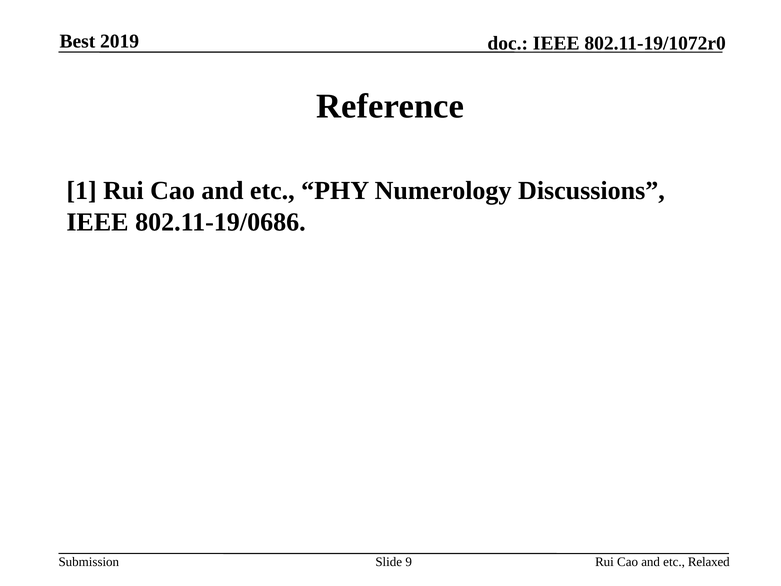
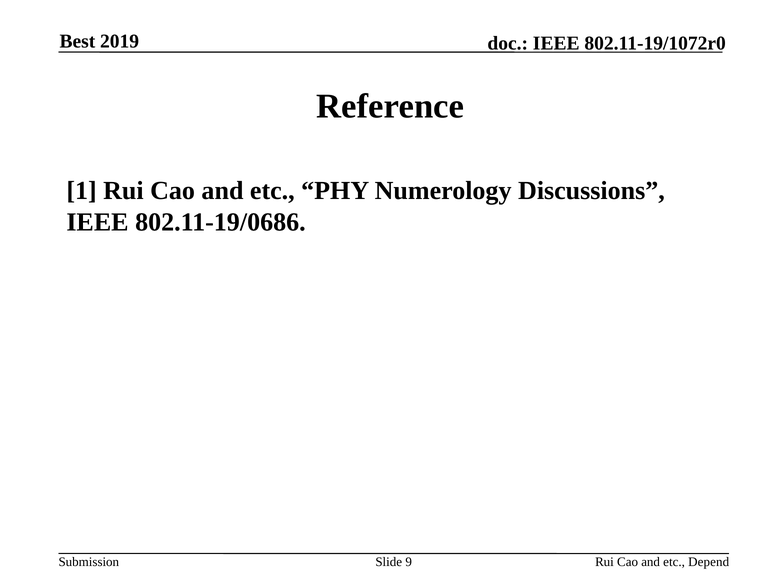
Relaxed: Relaxed -> Depend (709, 562)
